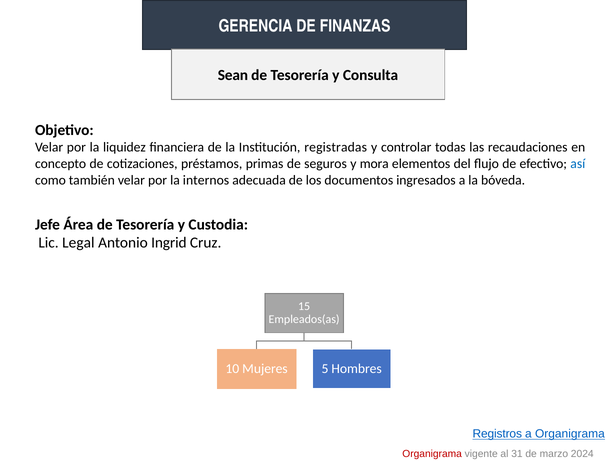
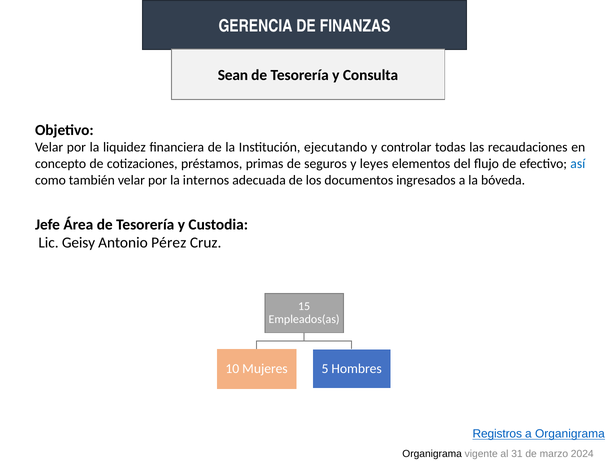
registradas: registradas -> ejecutando (336, 147)
mora: mora -> leyes (374, 164)
Legal: Legal -> Geisy (78, 243)
Ingrid: Ingrid -> Pérez (169, 243)
Organigrama colour: red -> black (432, 453)
